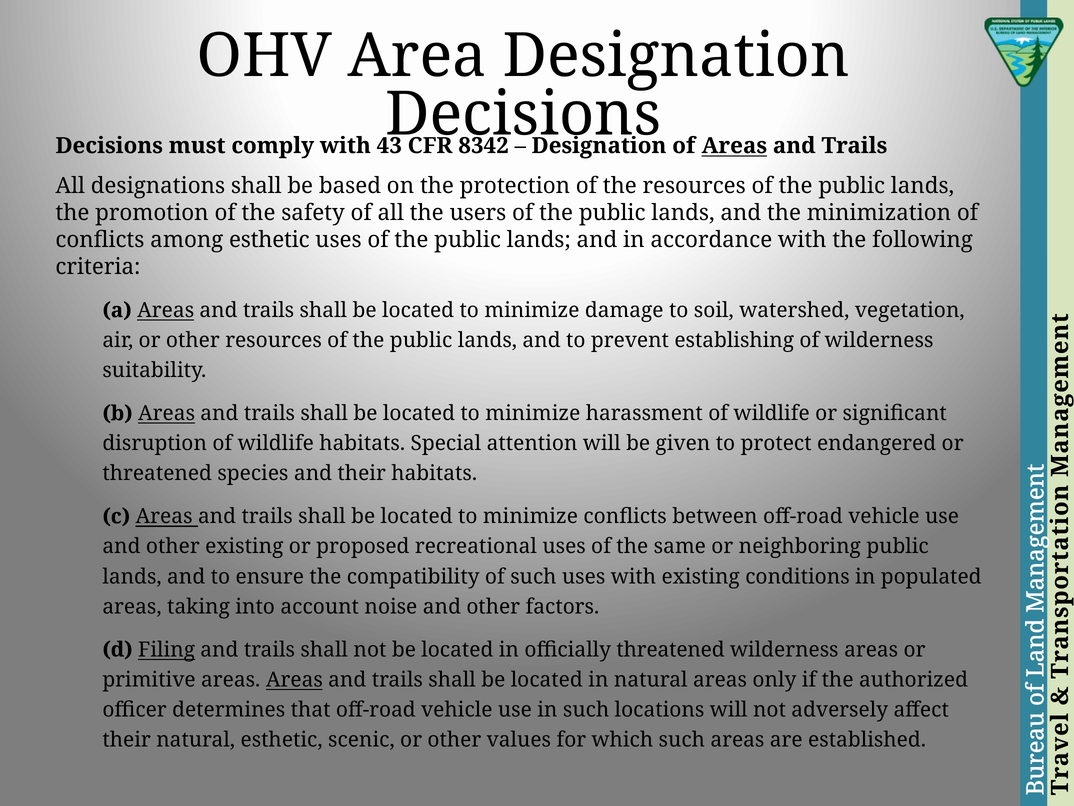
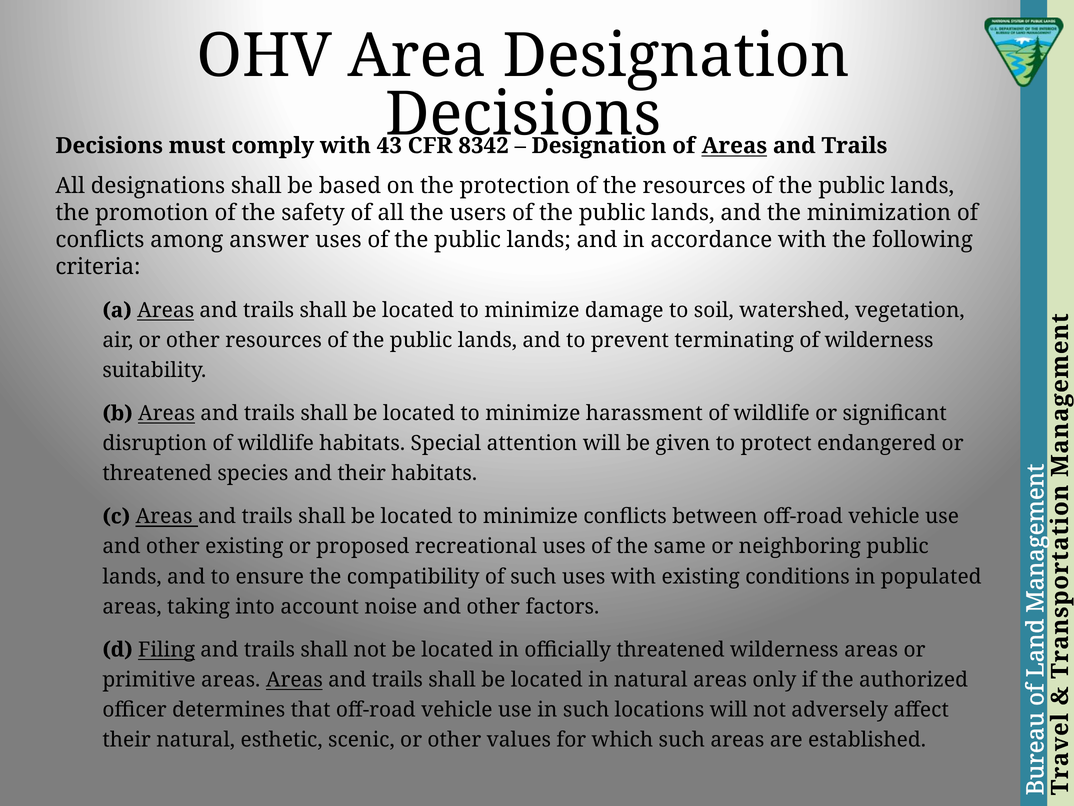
among esthetic: esthetic -> answer (269, 240)
establishing: establishing -> terminating (734, 340)
